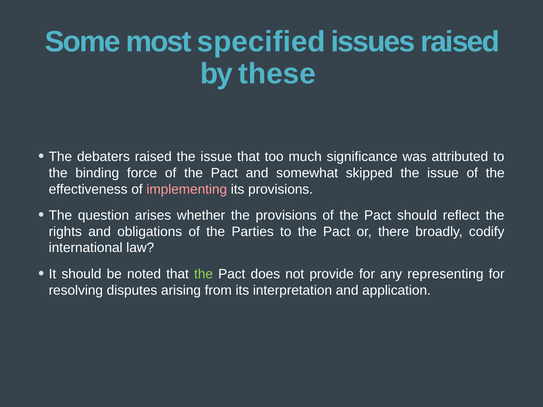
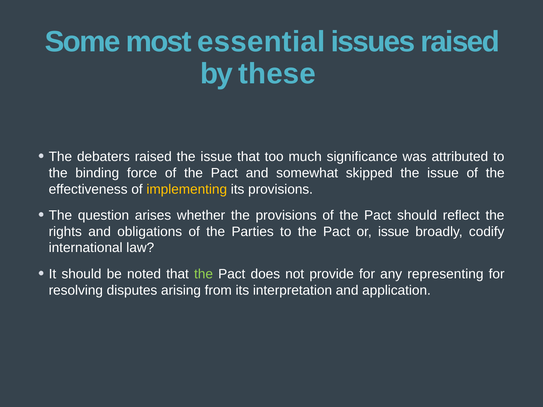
specified: specified -> essential (261, 42)
implementing colour: pink -> yellow (187, 189)
or there: there -> issue (394, 232)
